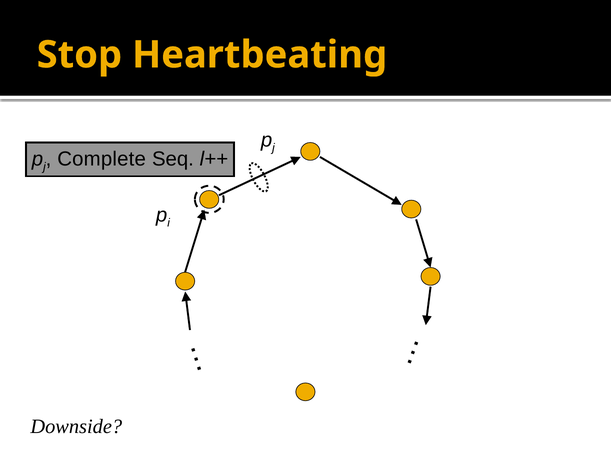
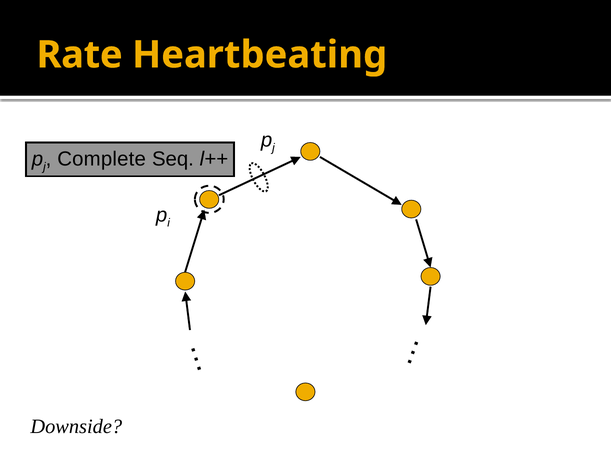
Stop: Stop -> Rate (80, 55)
